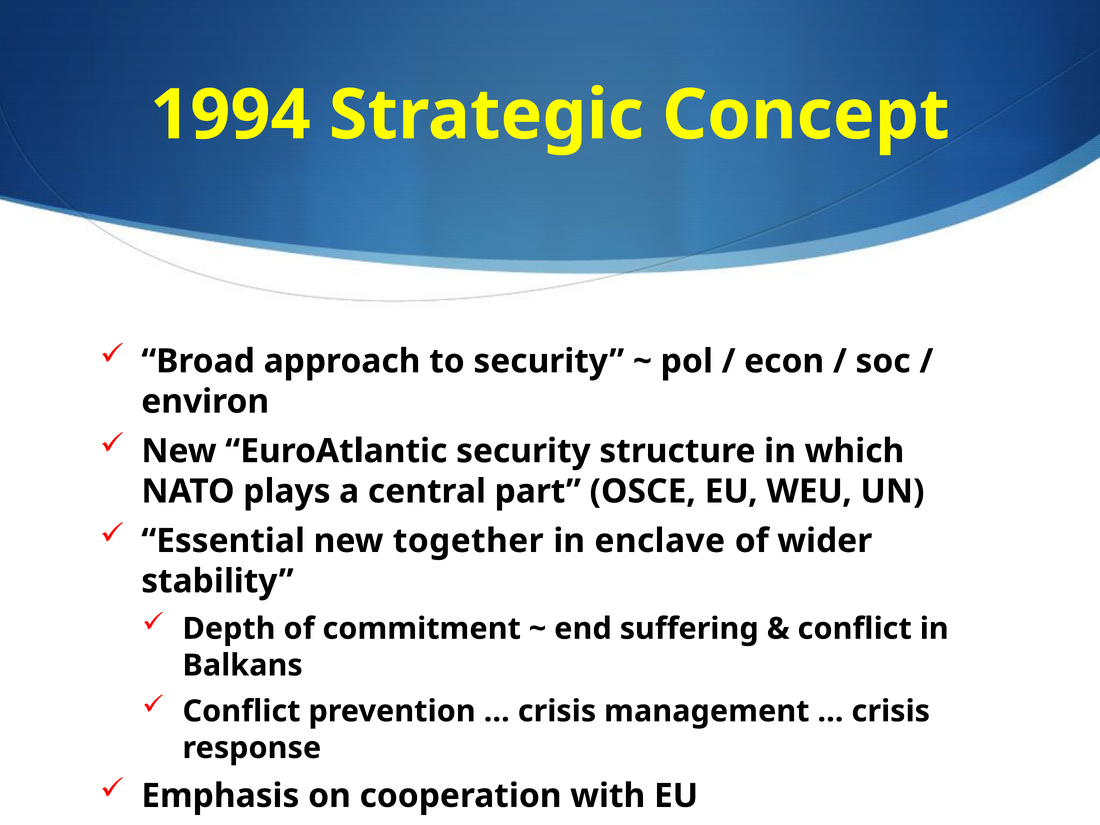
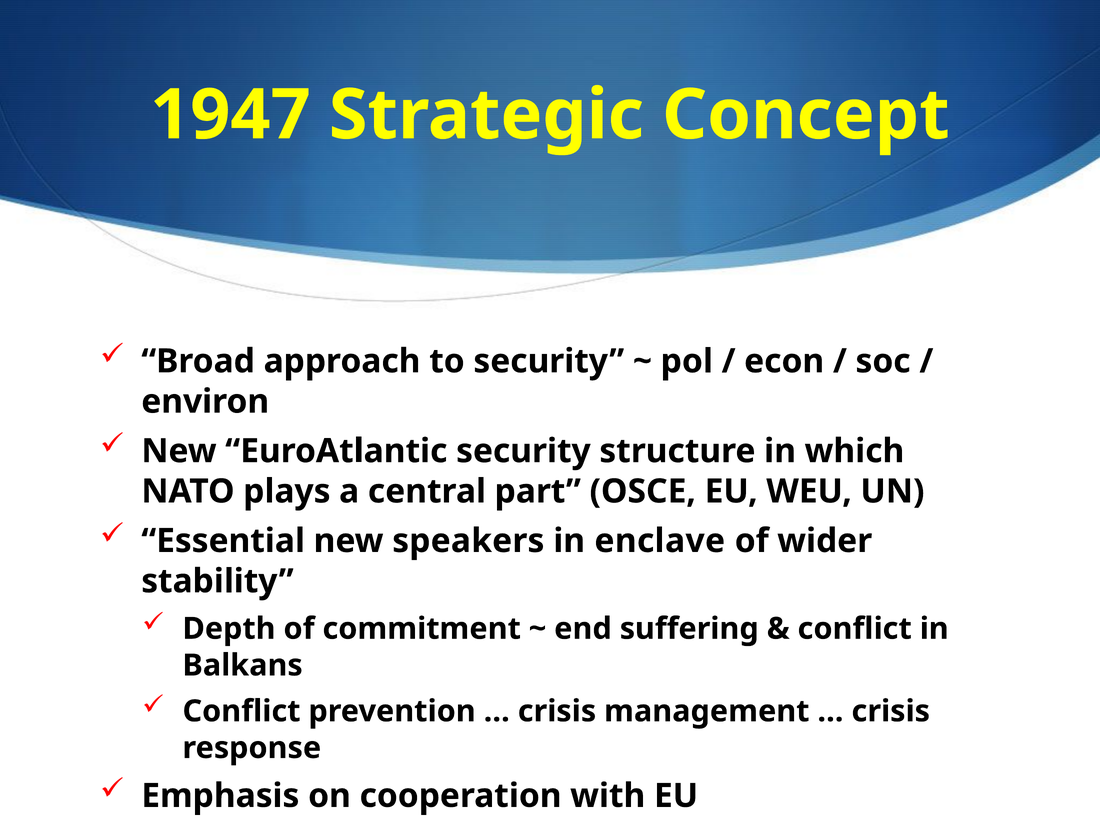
1994: 1994 -> 1947 (230, 115)
together: together -> speakers (468, 541)
